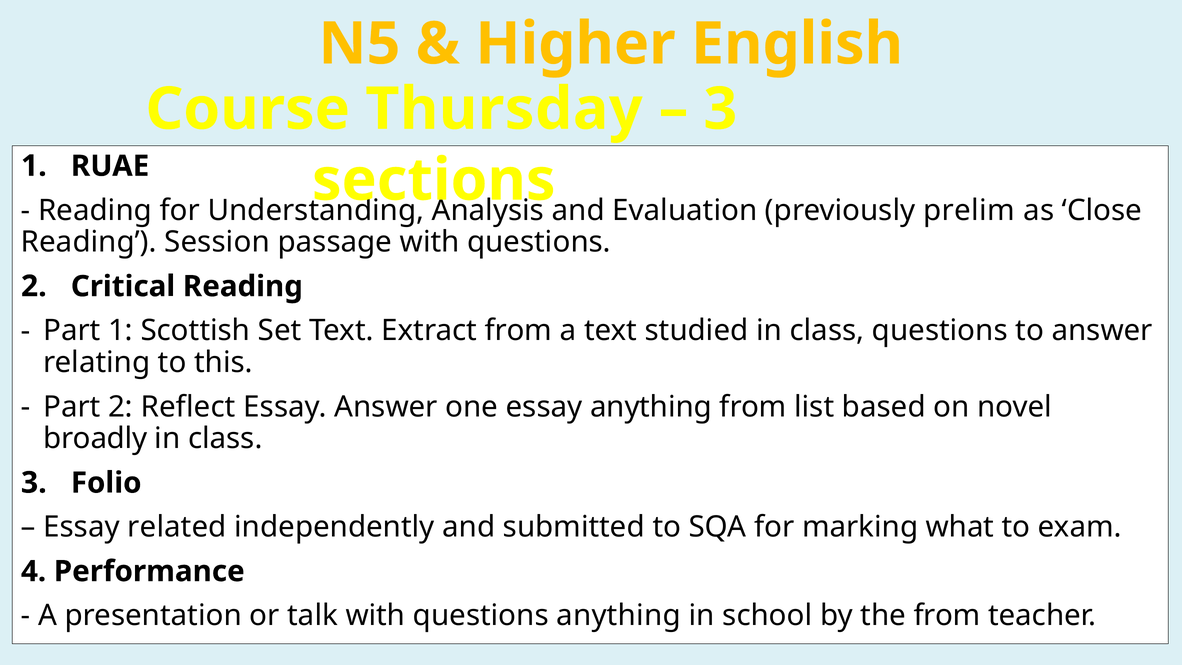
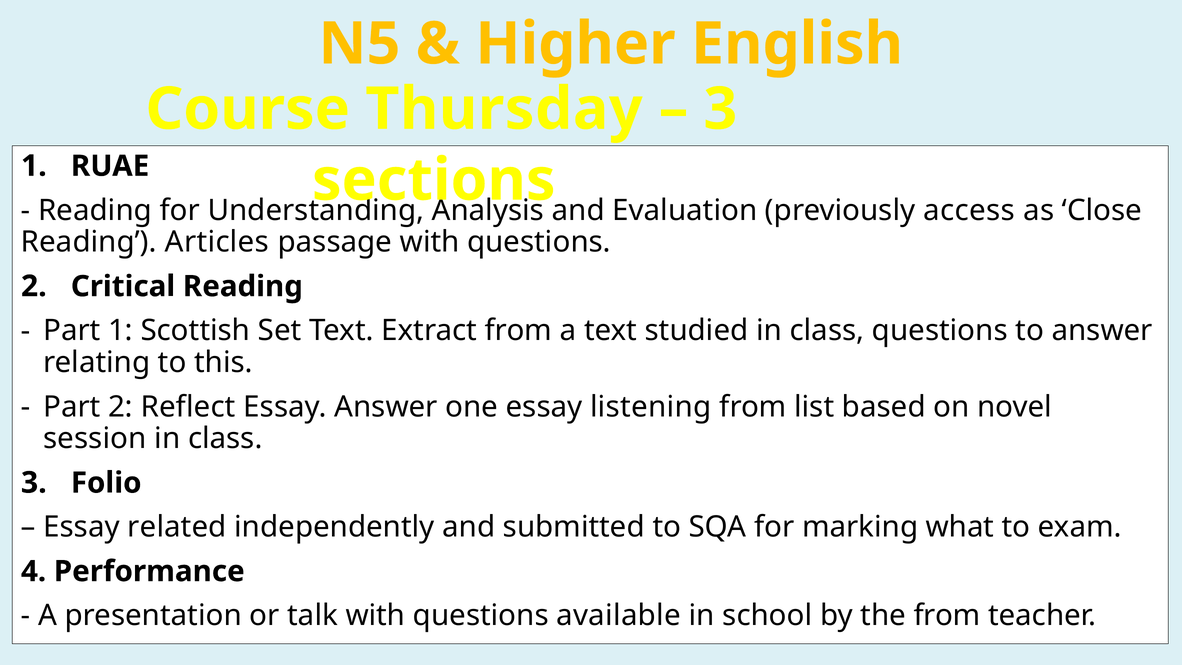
prelim: prelim -> access (969, 210)
Session: Session -> Articles (217, 242)
essay anything: anything -> listening (651, 407)
broadly: broadly -> session (95, 439)
questions anything: anything -> available (619, 616)
